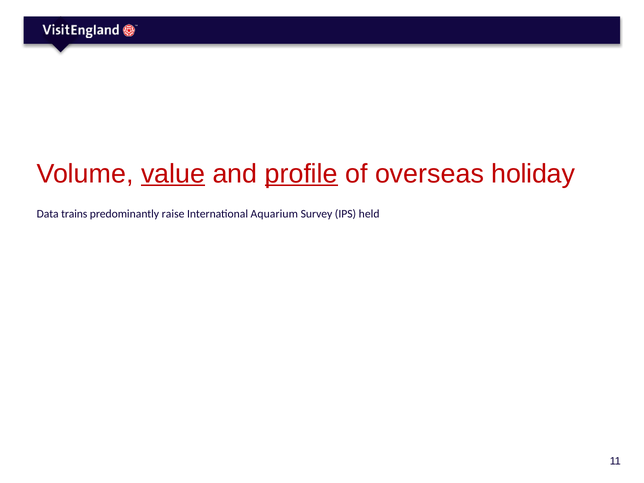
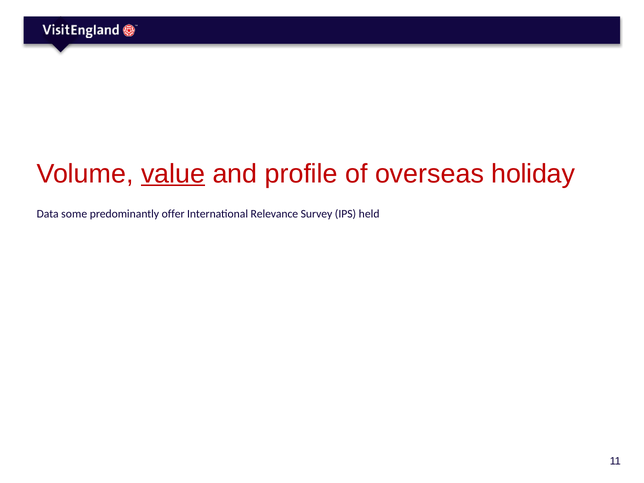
profile underline: present -> none (301, 174)
trains: trains -> some (74, 214)
raise: raise -> offer (173, 214)
Aquarium: Aquarium -> Relevance (274, 214)
